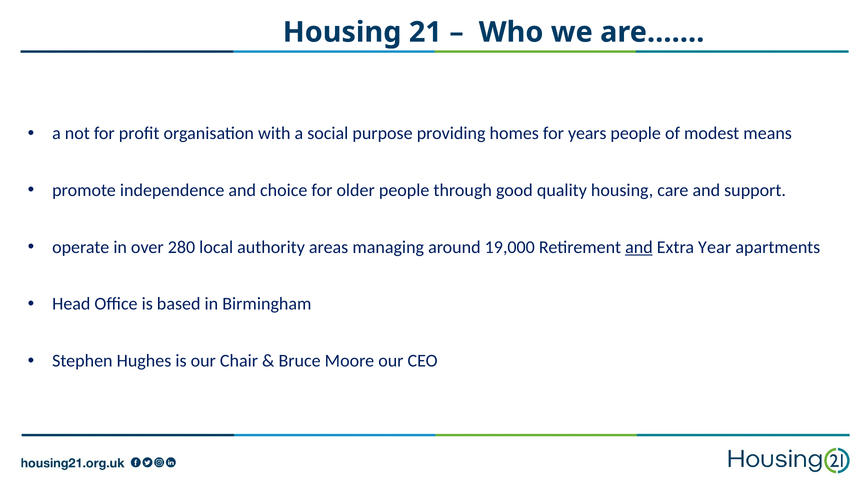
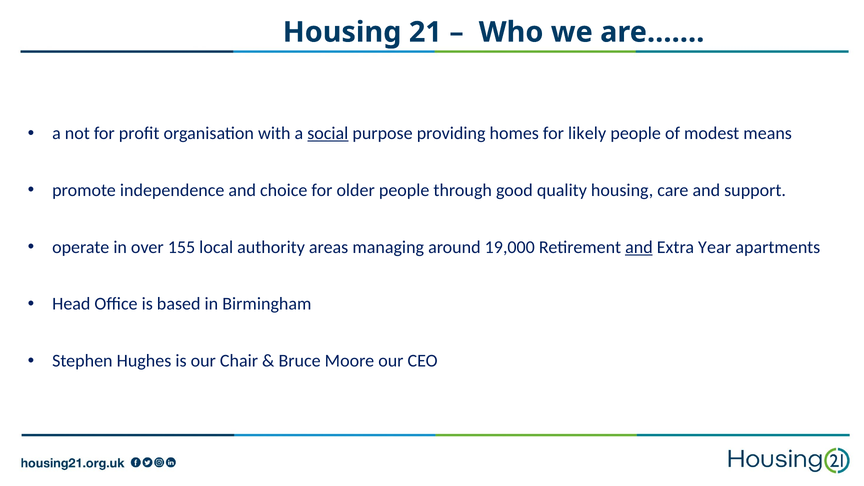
social underline: none -> present (328, 133)
years: years -> likely (587, 133)
280: 280 -> 155 (181, 247)
